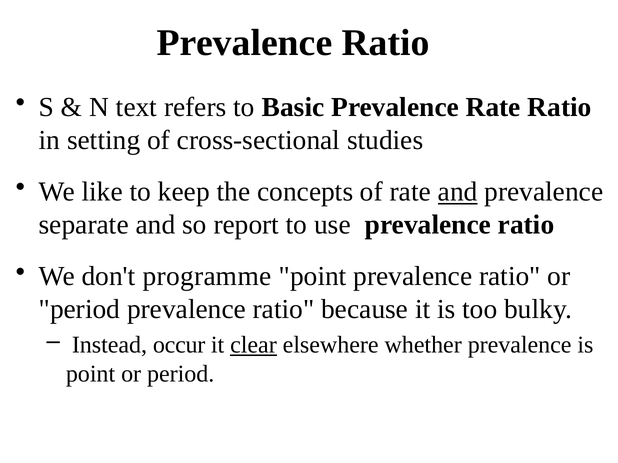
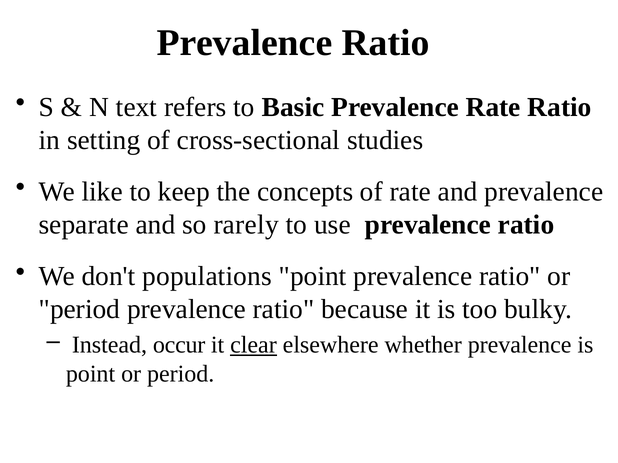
and underline: present -> none (458, 192)
report: report -> rarely (246, 225)
programme: programme -> populations (207, 277)
